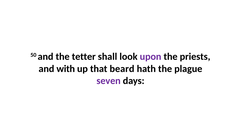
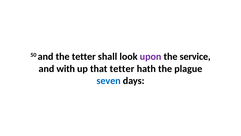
priests: priests -> service (195, 56)
that beard: beard -> tetter (122, 68)
seven colour: purple -> blue (109, 81)
